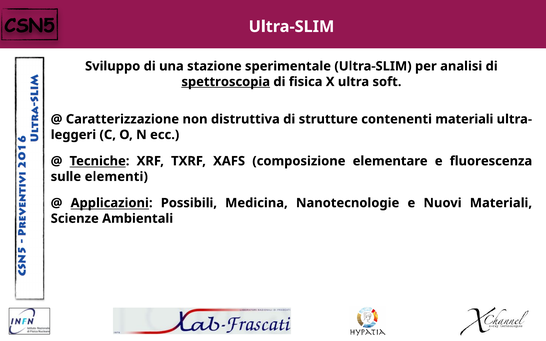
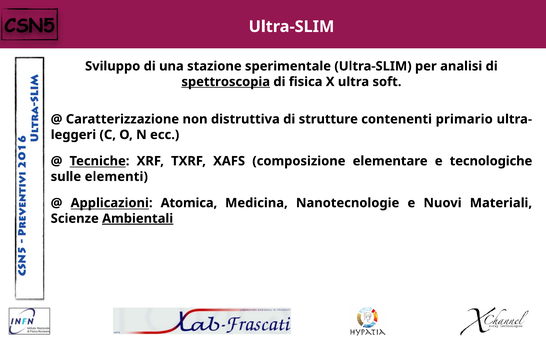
contenenti materiali: materiali -> primario (464, 119)
fluorescenza: fluorescenza -> tecnologiche (491, 161)
Possibili: Possibili -> Atomica (189, 203)
Ambientali underline: none -> present (138, 219)
